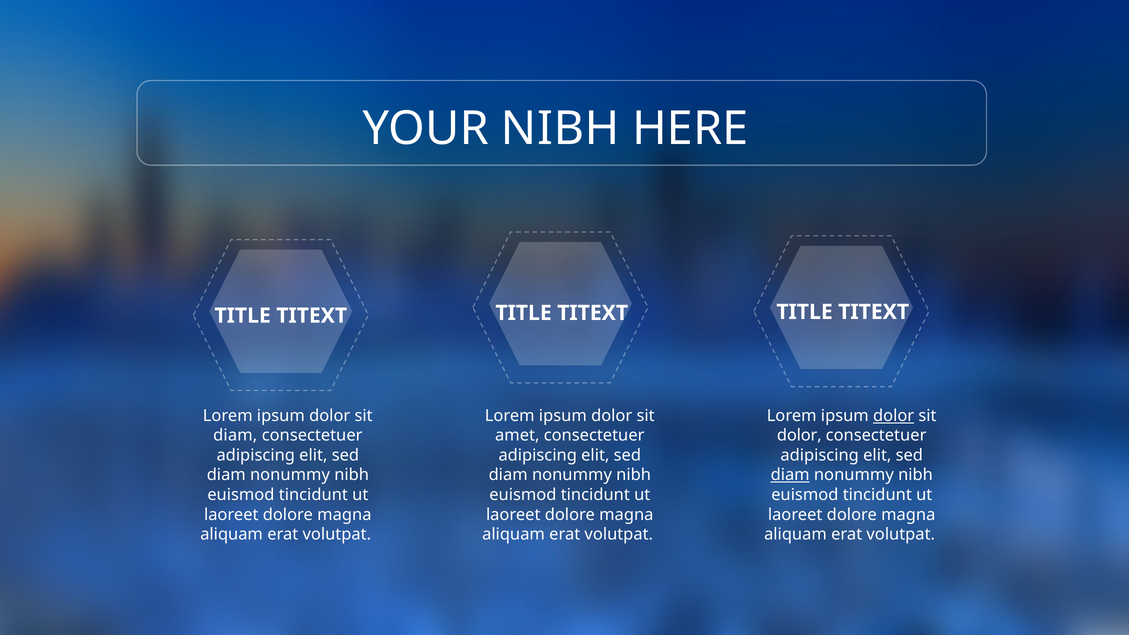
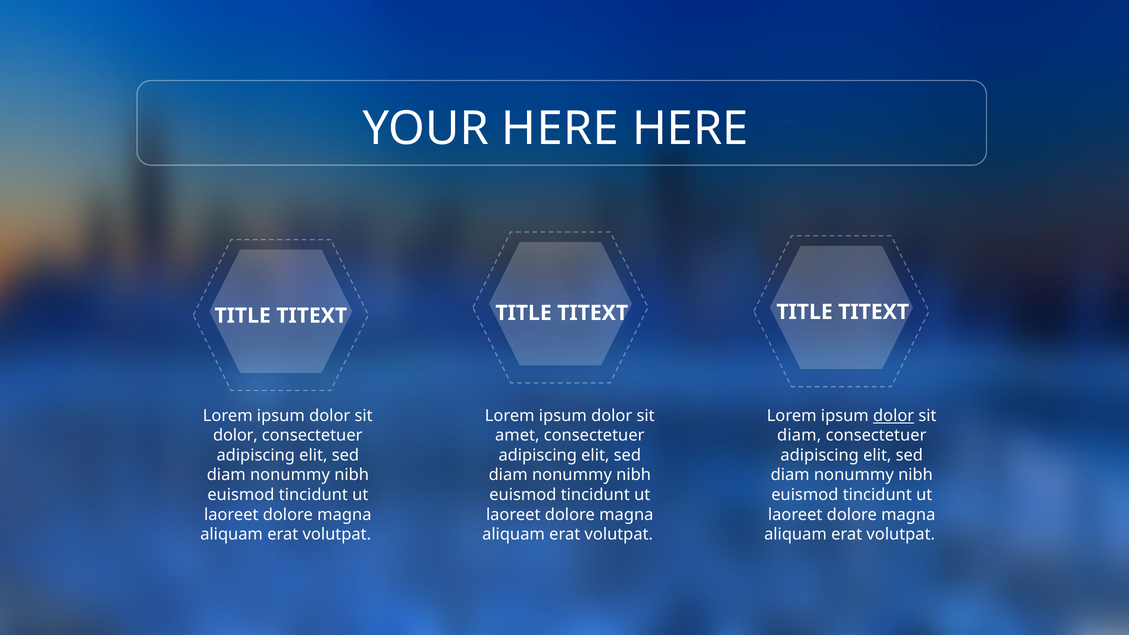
YOUR NIBH: NIBH -> HERE (560, 129)
diam: diam -> dolor (235, 436)
dolor: dolor -> diam (799, 436)
diam underline: present -> none (790, 475)
